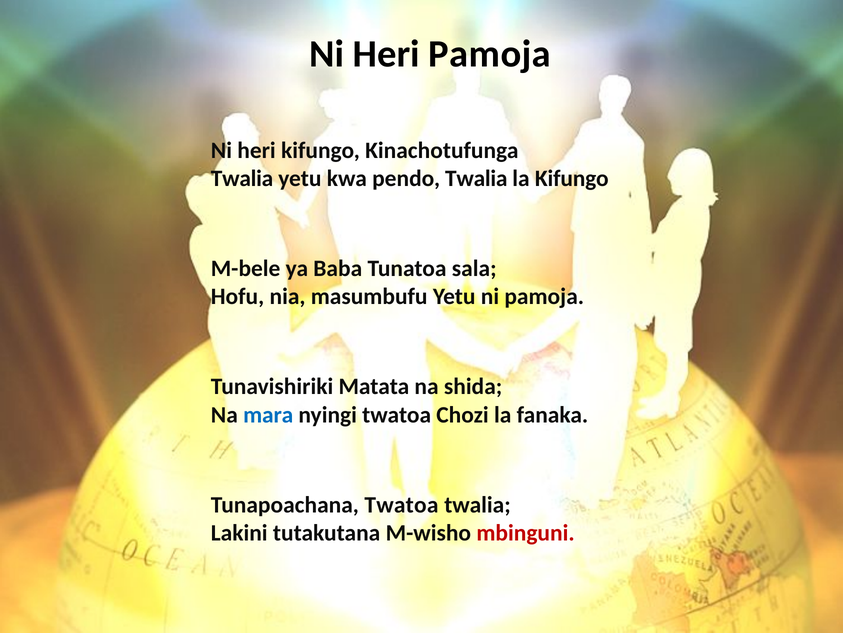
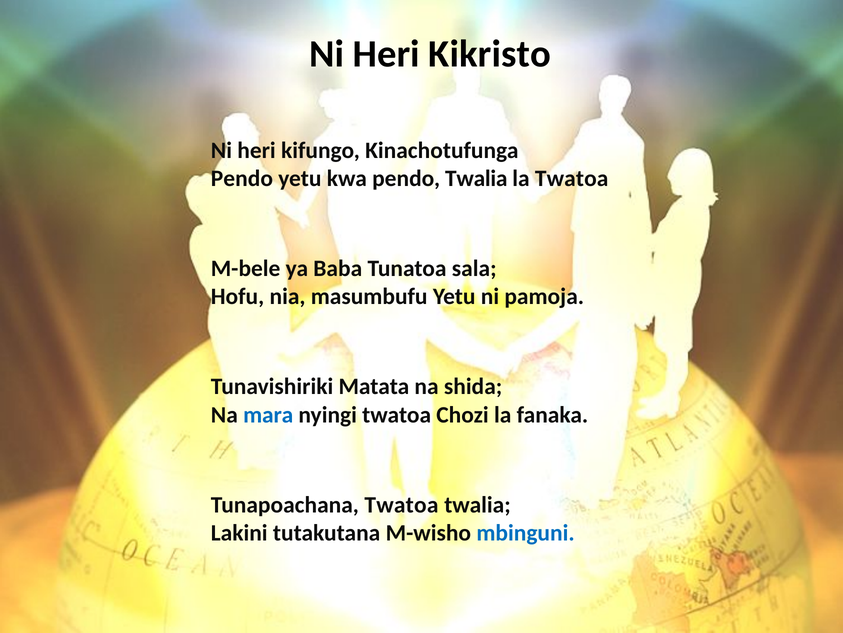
Heri Pamoja: Pamoja -> Kikristo (490, 54)
Twalia: Twalia -> Pendo (242, 178)
la Kifungo: Kifungo -> Twatoa (572, 178)
mbinguni colour: red -> blue (526, 532)
